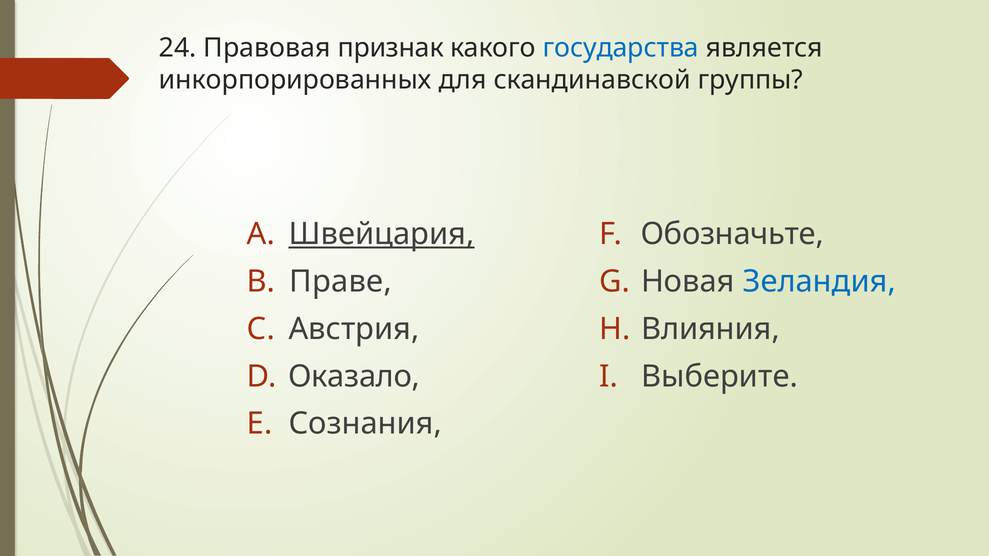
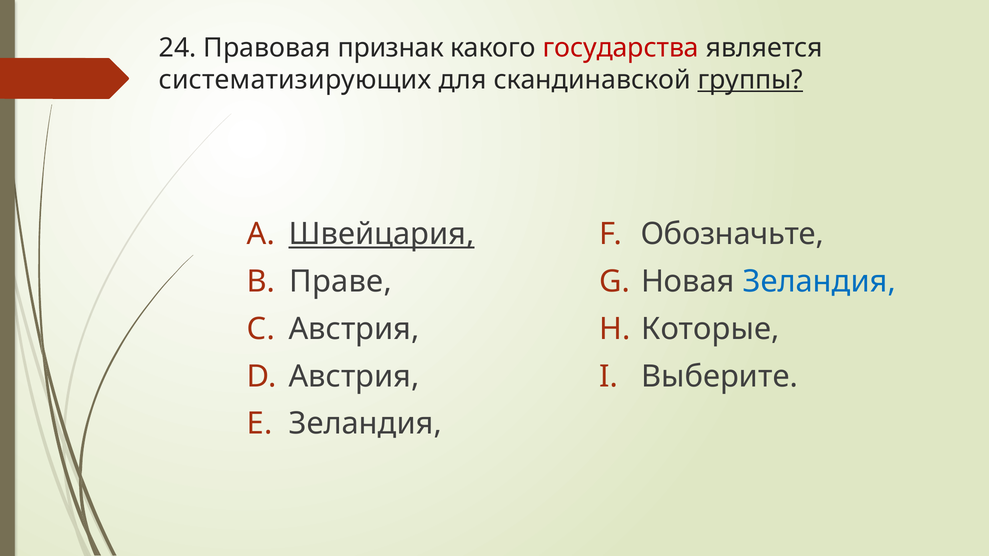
государства colour: blue -> red (621, 48)
инкорпорированных: инкорпорированных -> систематизирующих (295, 80)
группы underline: none -> present (750, 80)
Влияния: Влияния -> Которые (710, 329)
Оказало: Оказало -> Австрия (354, 377)
Сознания: Сознания -> Зеландия (365, 424)
